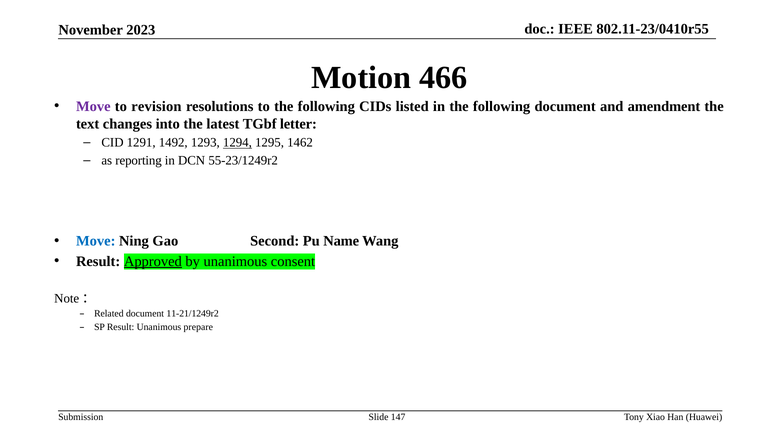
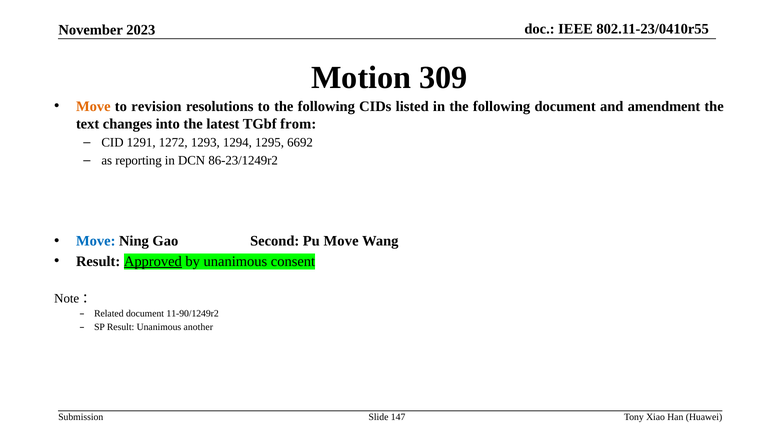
466: 466 -> 309 (443, 78)
Move colour: purple -> orange (93, 106)
letter: letter -> from (298, 124)
1492: 1492 -> 1272 (173, 143)
1294 underline: present -> none (237, 143)
1462: 1462 -> 6692 (300, 143)
55-23/1249r2: 55-23/1249r2 -> 86-23/1249r2 (243, 161)
Pu Name: Name -> Move (341, 241)
11-21/1249r2: 11-21/1249r2 -> 11-90/1249r2 (193, 314)
prepare: prepare -> another (198, 327)
